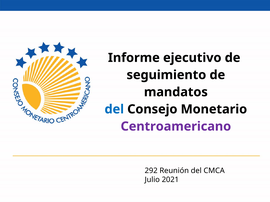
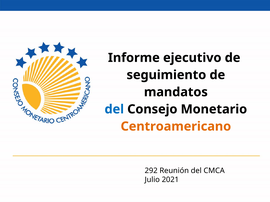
Centroamericano colour: purple -> orange (176, 127)
